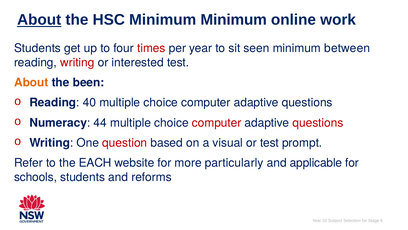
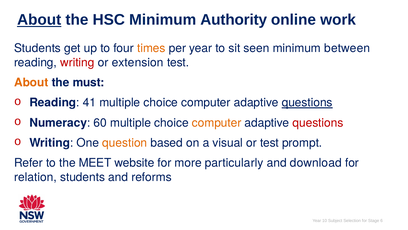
Minimum Minimum: Minimum -> Authority (234, 20)
times colour: red -> orange (151, 48)
interested: interested -> extension (138, 62)
been: been -> must (89, 82)
40: 40 -> 41 (89, 102)
questions underline: none -> present (307, 102)
44: 44 -> 60 (100, 123)
computer colour: red -> orange (217, 123)
question colour: red -> orange (125, 143)
EACH: EACH -> MEET (95, 163)
applicable: applicable -> download (316, 163)
schools: schools -> relation (35, 177)
